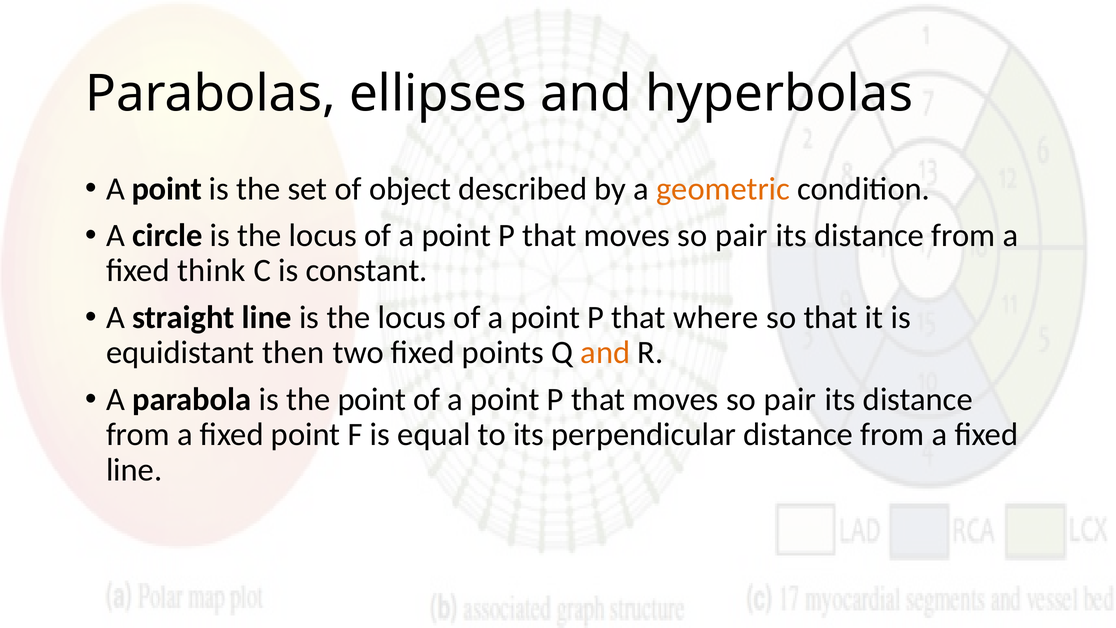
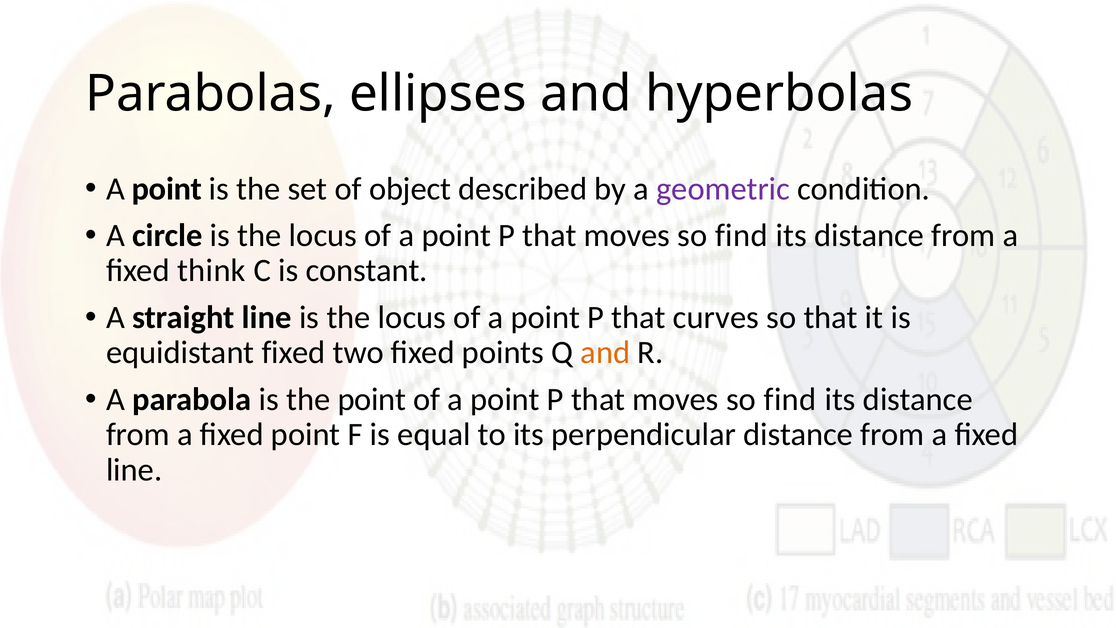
geometric colour: orange -> purple (723, 189)
pair: pair -> find (741, 235)
where: where -> curves (716, 317)
equidistant then: then -> fixed (294, 353)
pair: pair -> find (790, 399)
